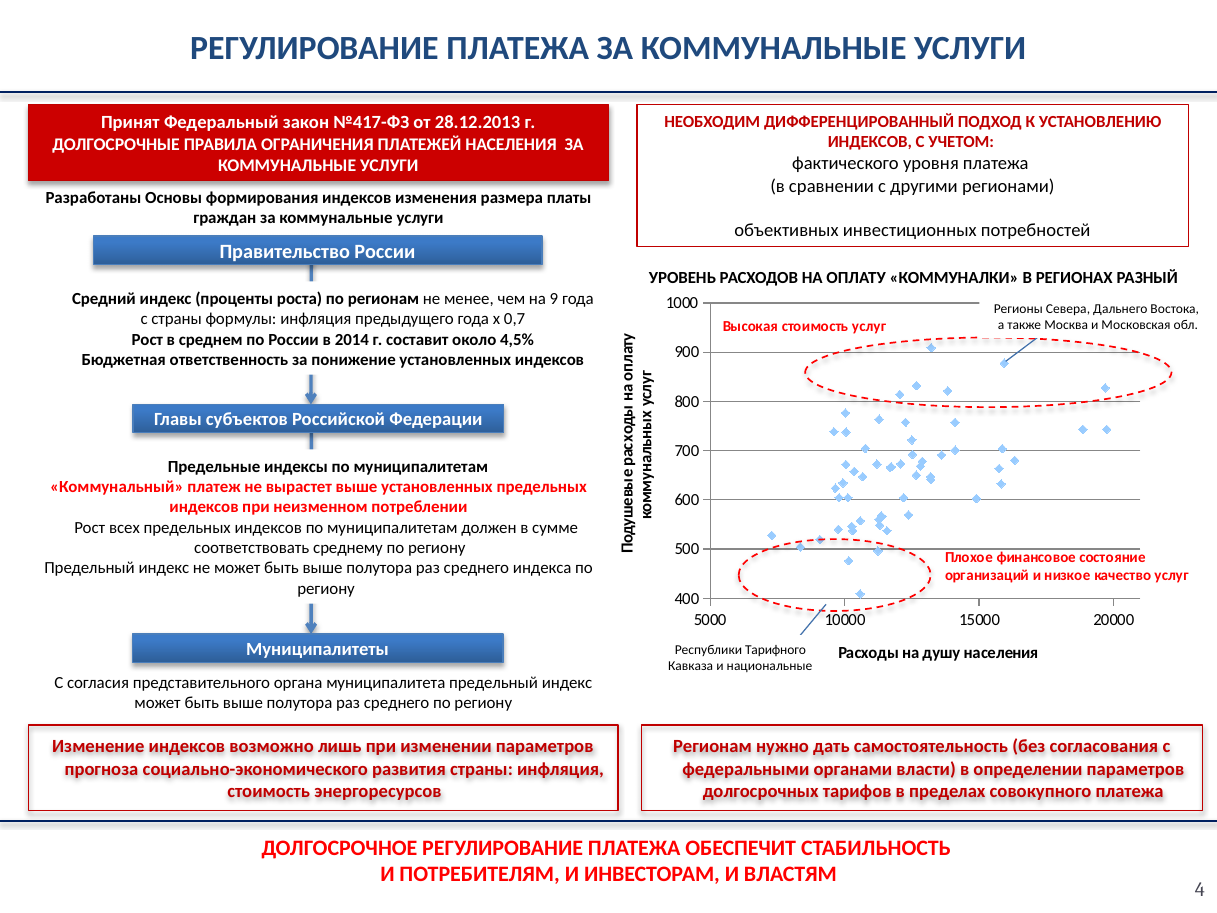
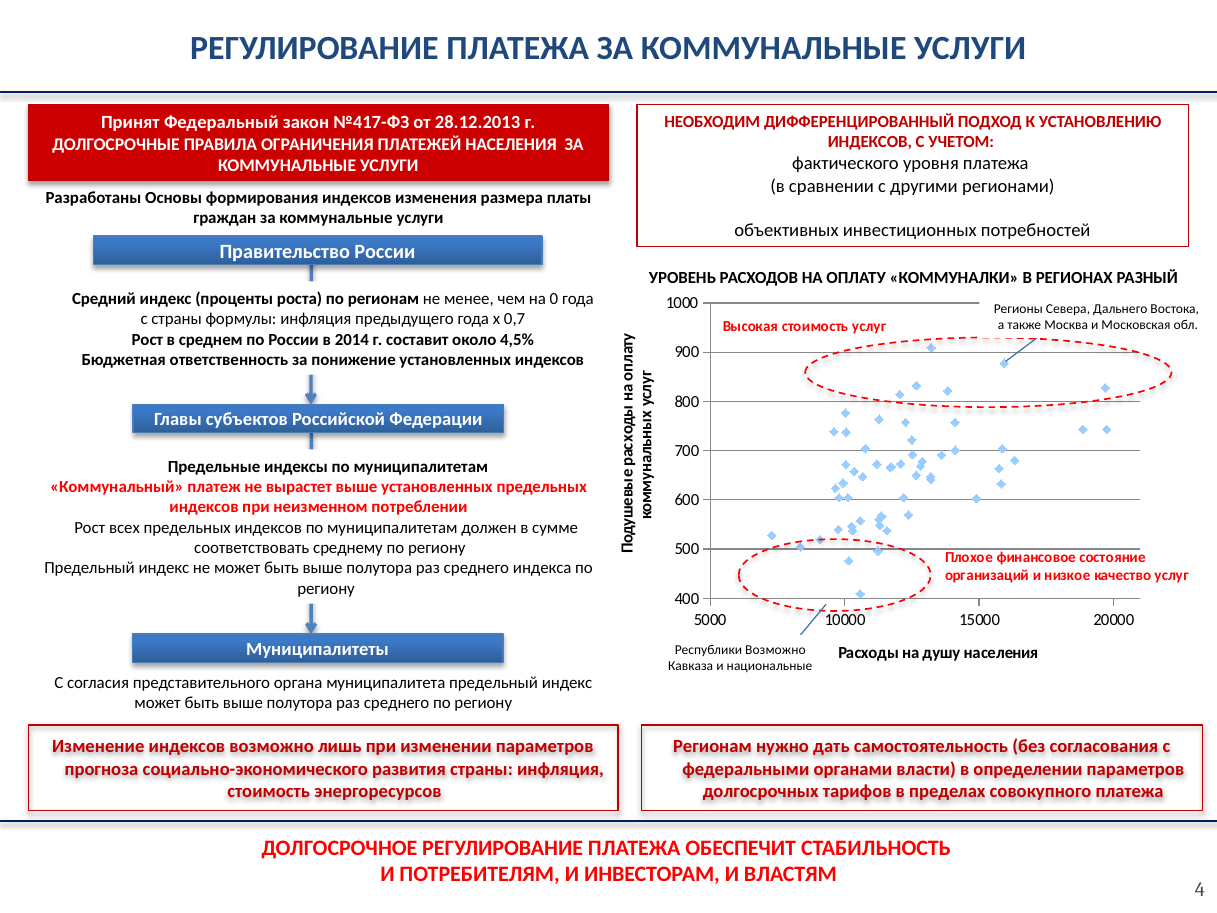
9: 9 -> 0 (554, 299)
Республики Тарифного: Тарифного -> Возможно (775, 650)
